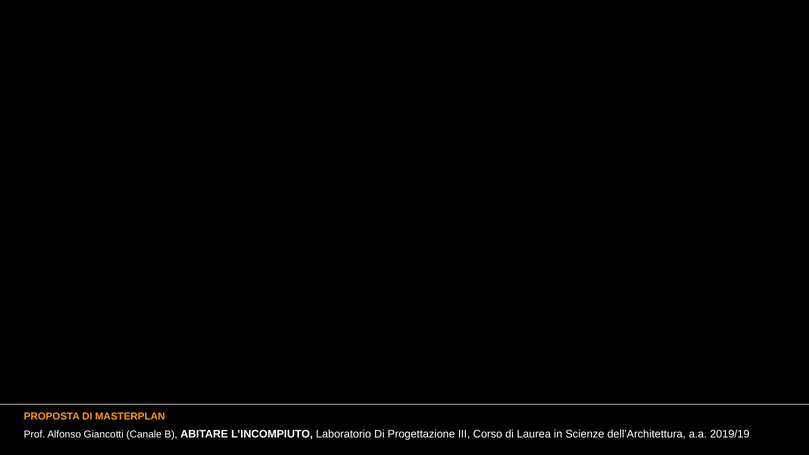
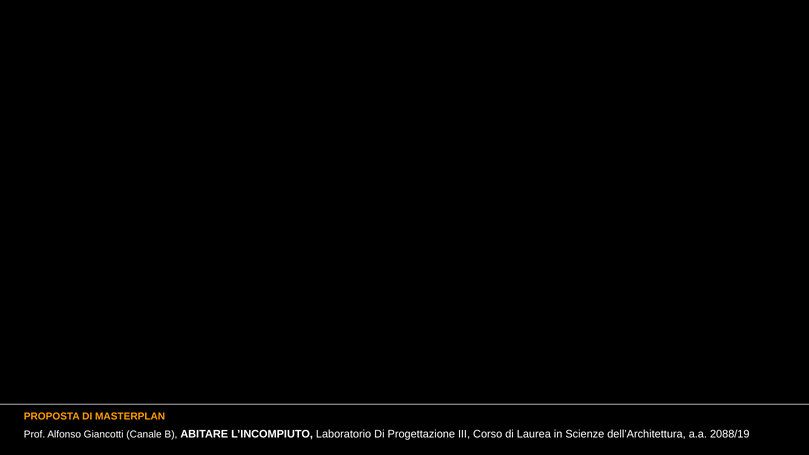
2019/19: 2019/19 -> 2088/19 (730, 434)
